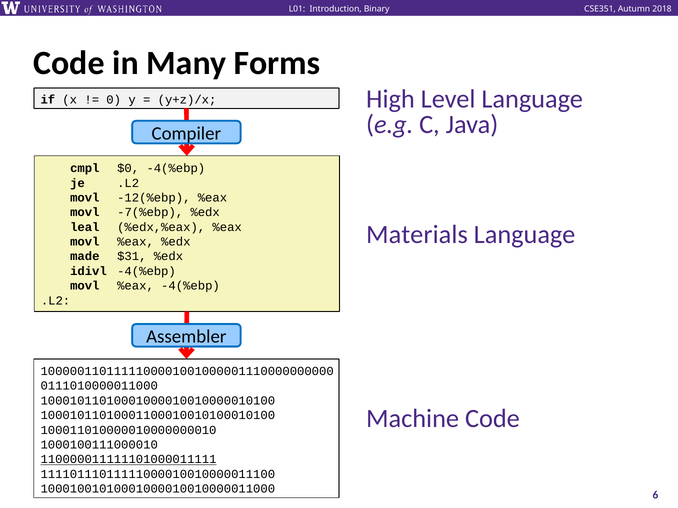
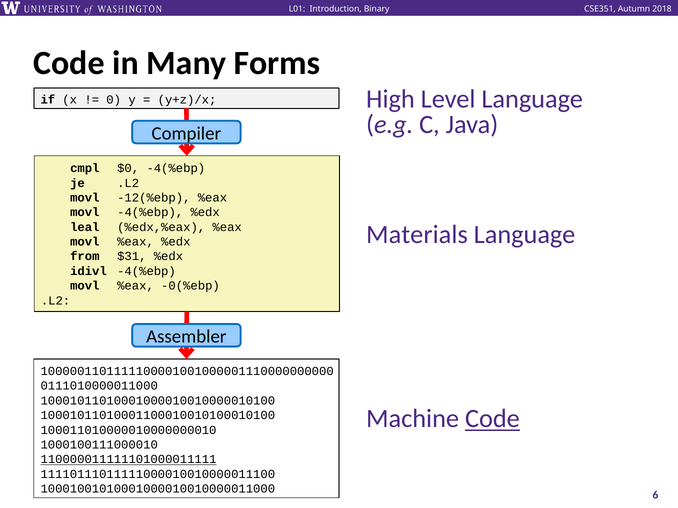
movl -7(%ebp: -7(%ebp -> -4(%ebp (150, 213)
made: made -> from (85, 257)
%eax -4(%ebp: -4(%ebp -> -0(%ebp (190, 286)
Code underline: none -> present (492, 419)
